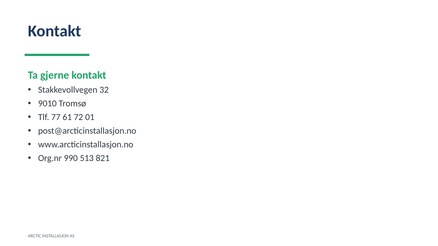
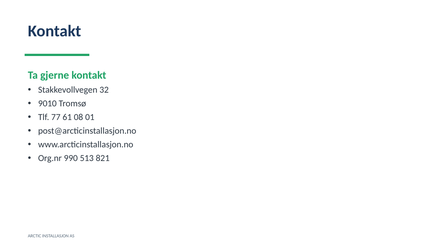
72: 72 -> 08 (78, 117)
